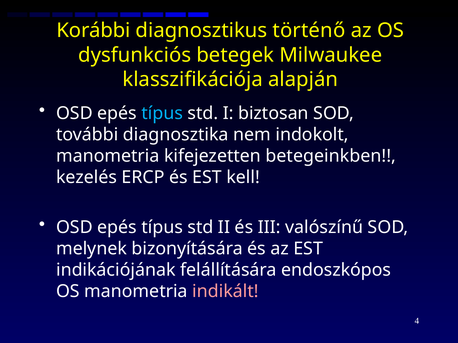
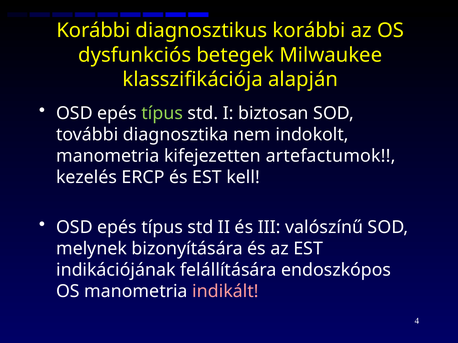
diagnosztikus történő: történő -> korábbi (309, 31)
típus colour: light blue -> light green (162, 113)
betegeinkben: betegeinkben -> artefactumok (331, 156)
